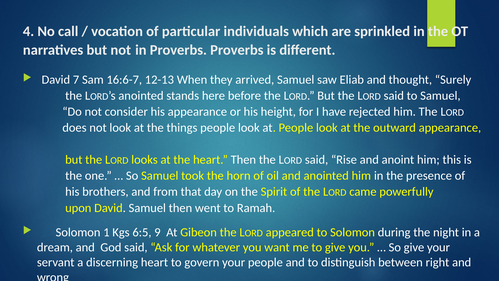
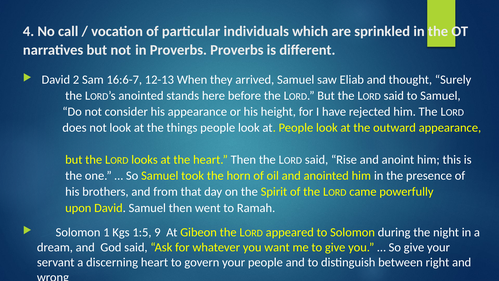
7: 7 -> 2 (76, 80)
6:5: 6:5 -> 1:5 (142, 232)
